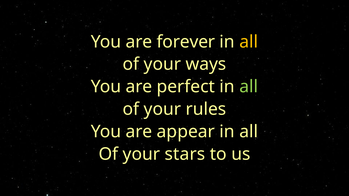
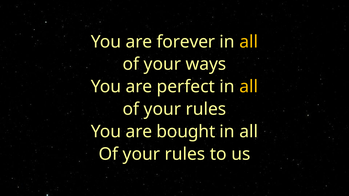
all colour: light green -> yellow (249, 87)
appear: appear -> bought (186, 132)
stars: stars -> rules (185, 154)
